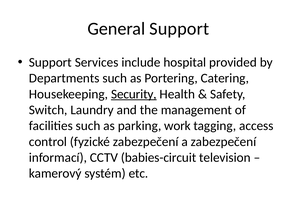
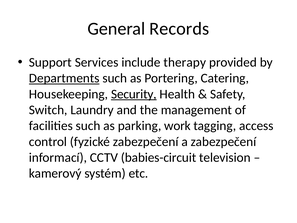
General Support: Support -> Records (179, 29)
hospital: hospital -> therapy (185, 62)
Departments underline: none -> present (64, 78)
